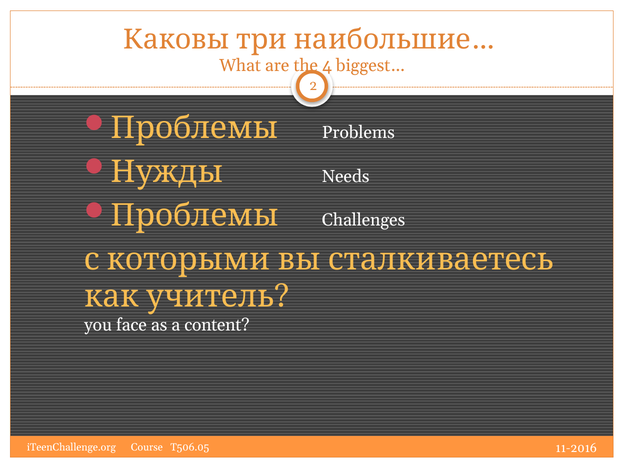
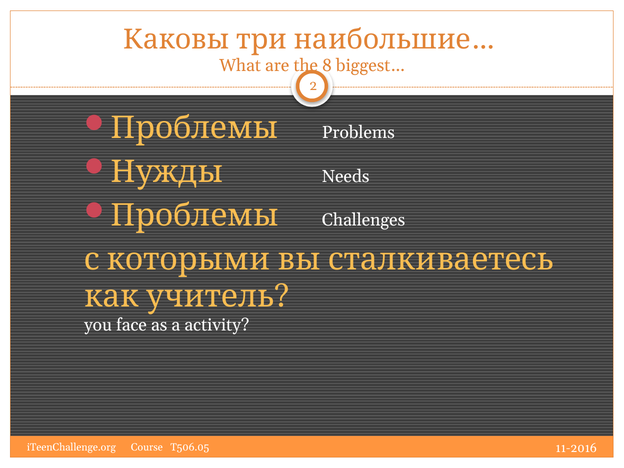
4: 4 -> 8 (327, 66)
content: content -> activity (217, 325)
